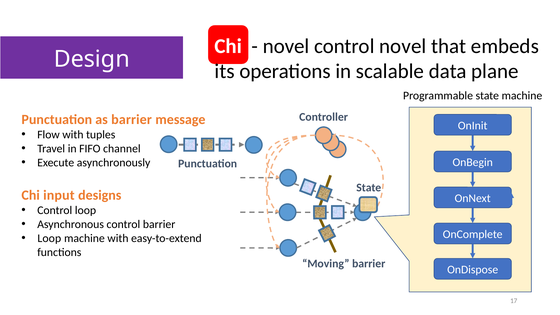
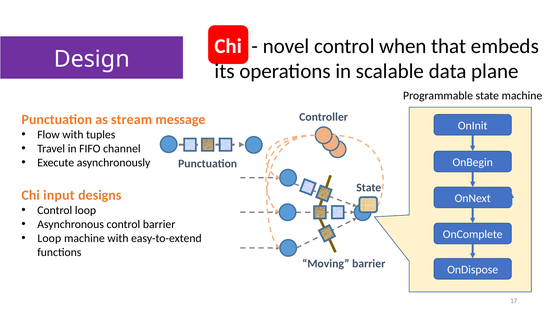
control novel: novel -> when (403, 46)
as barrier: barrier -> stream (132, 119)
